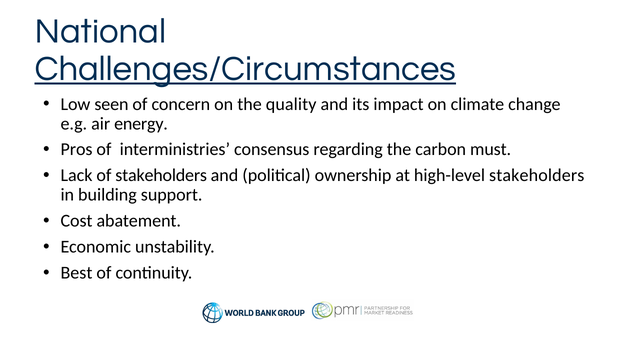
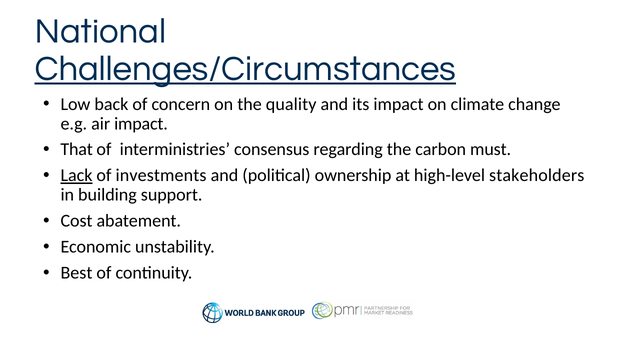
seen: seen -> back (111, 104)
air energy: energy -> impact (141, 123)
Pros: Pros -> That (77, 149)
Lack underline: none -> present (77, 175)
of stakeholders: stakeholders -> investments (161, 175)
